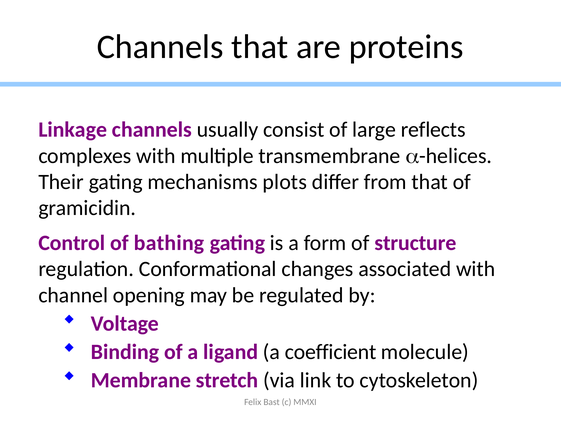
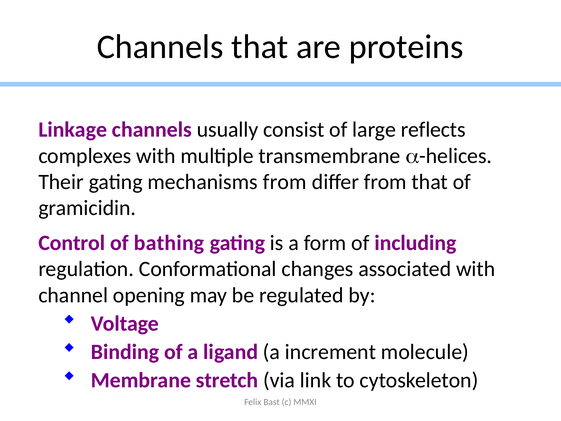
mechanisms plots: plots -> from (285, 182)
structure: structure -> including (416, 243)
coefficient: coefficient -> increment (330, 352)
